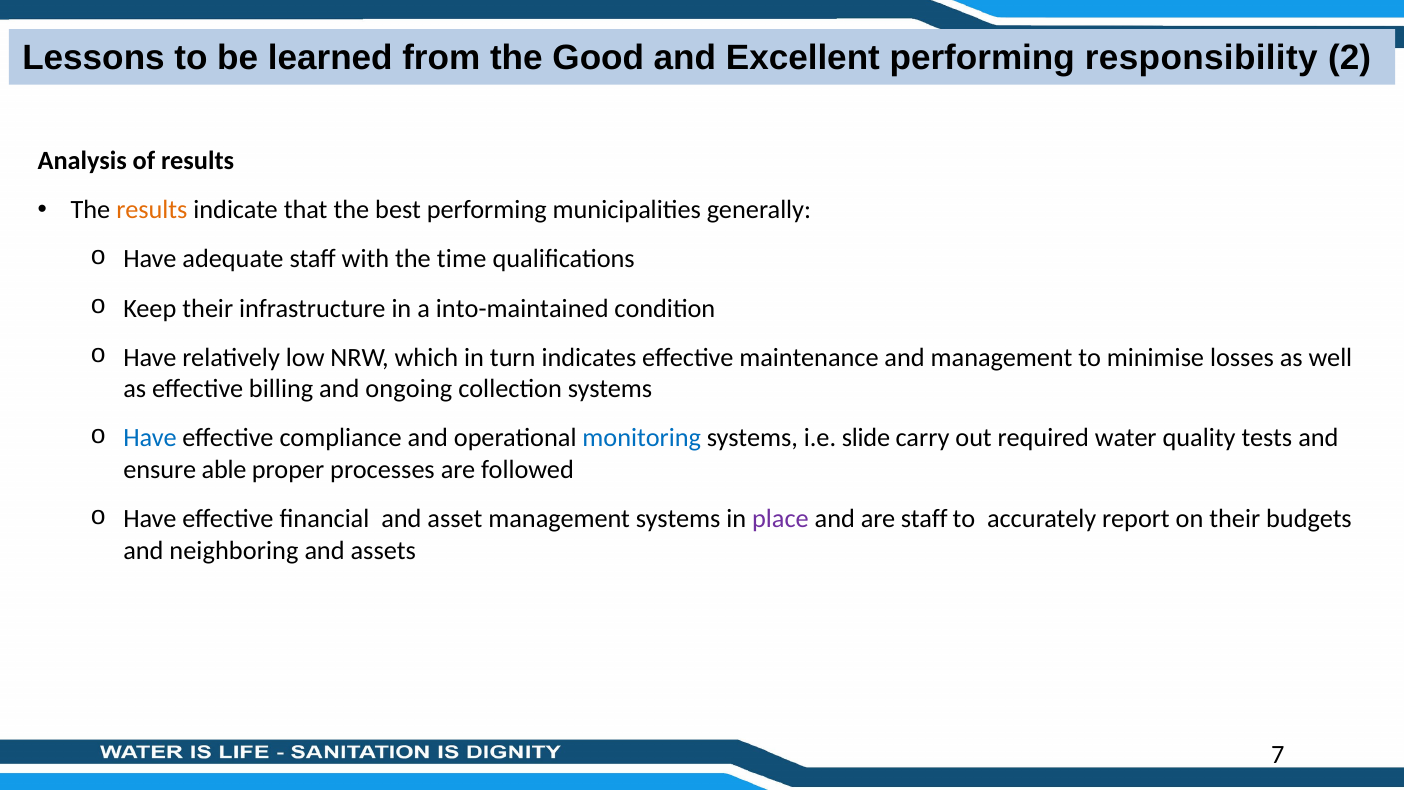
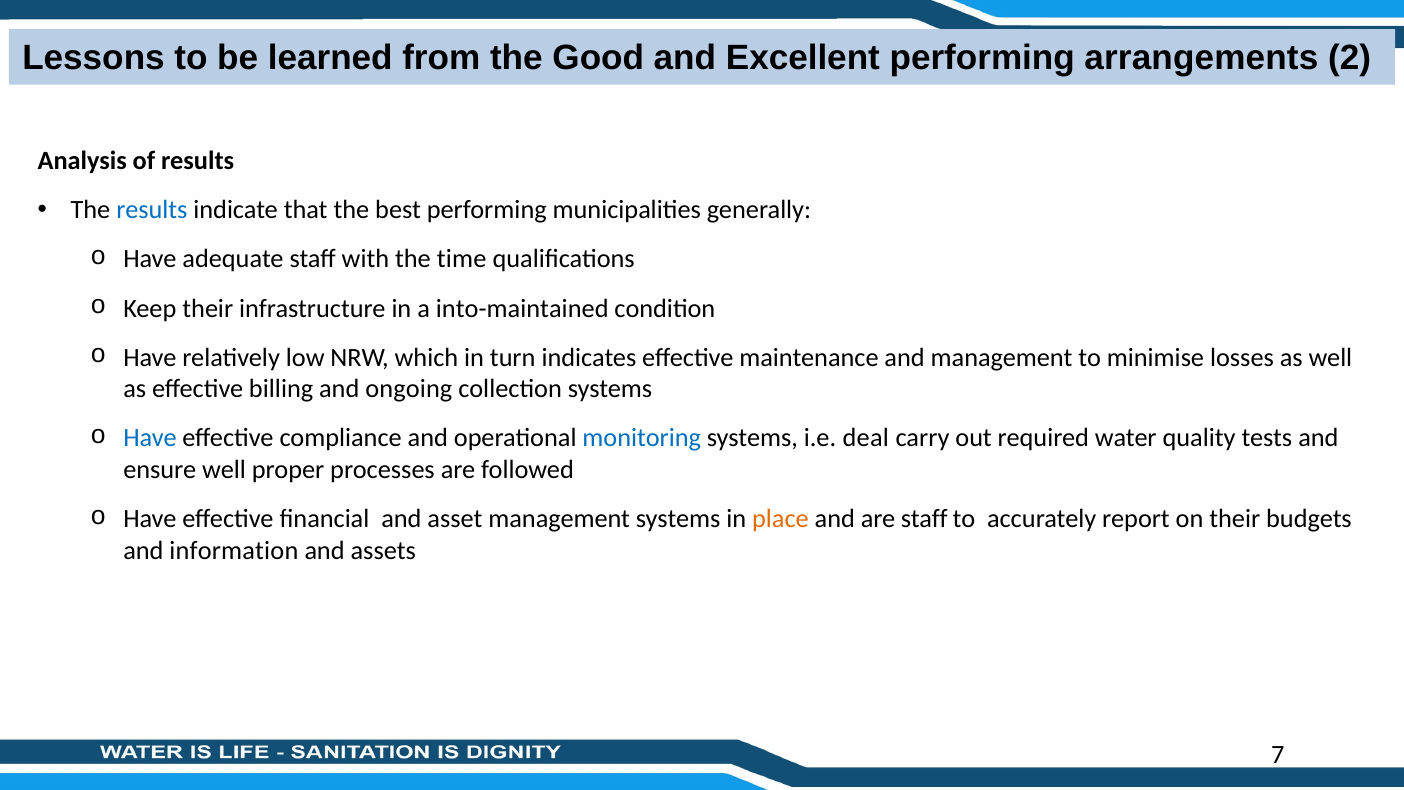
responsibility: responsibility -> arrangements (1201, 58)
results colour: orange -> blue (152, 210)
slide: slide -> deal (866, 438)
ensure able: able -> well (224, 470)
place colour: purple -> orange (780, 519)
neighboring: neighboring -> information (234, 550)
